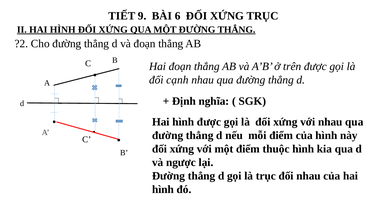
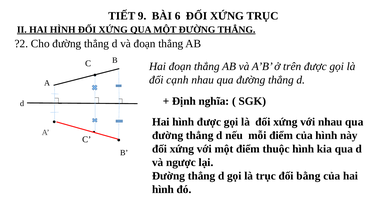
đối nhau: nhau -> bằng (308, 176)
